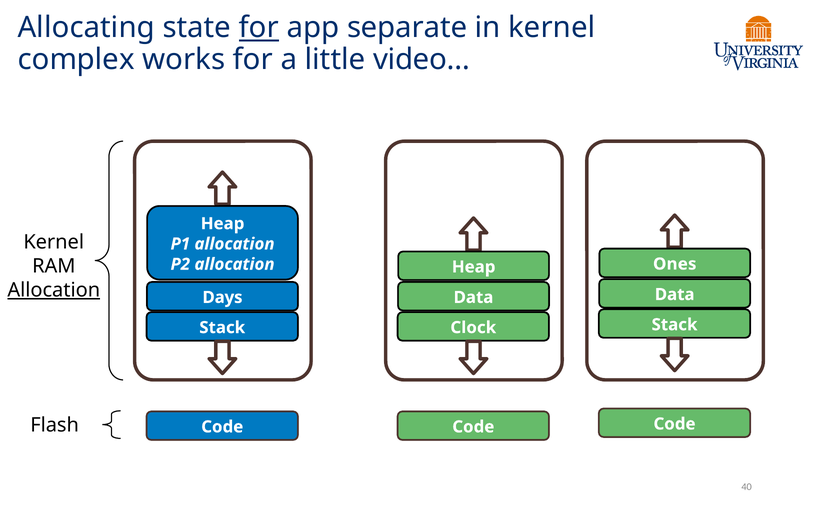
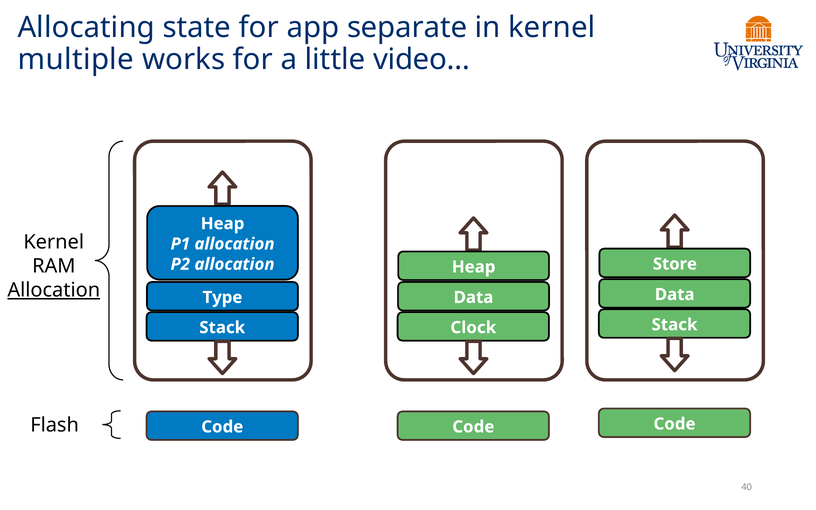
for underline: present -> none (259, 28)
complex: complex -> multiple (76, 60)
Ones: Ones -> Store (675, 264)
Days: Days -> Type (222, 297)
